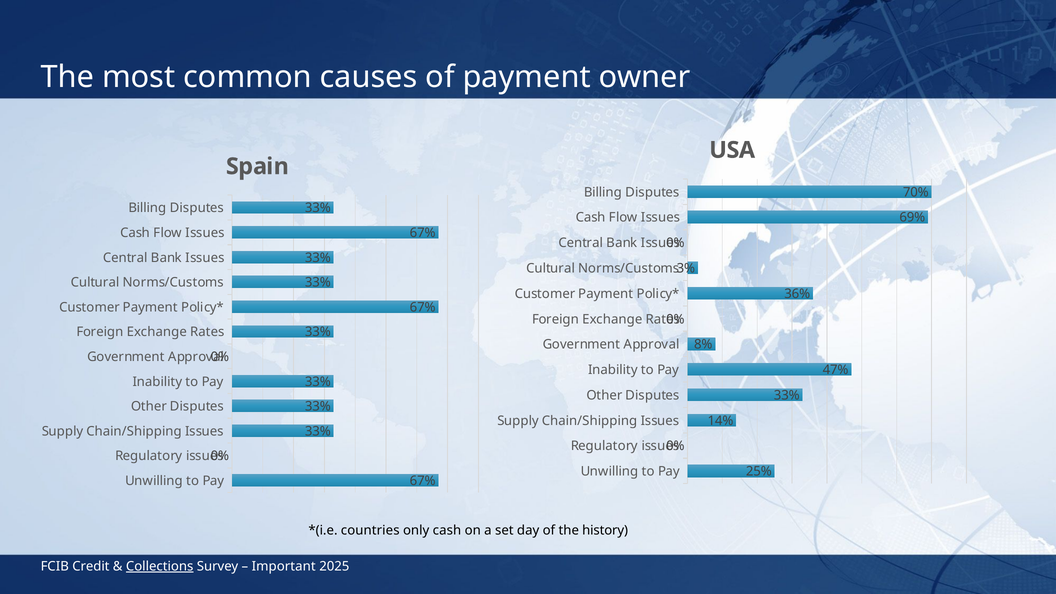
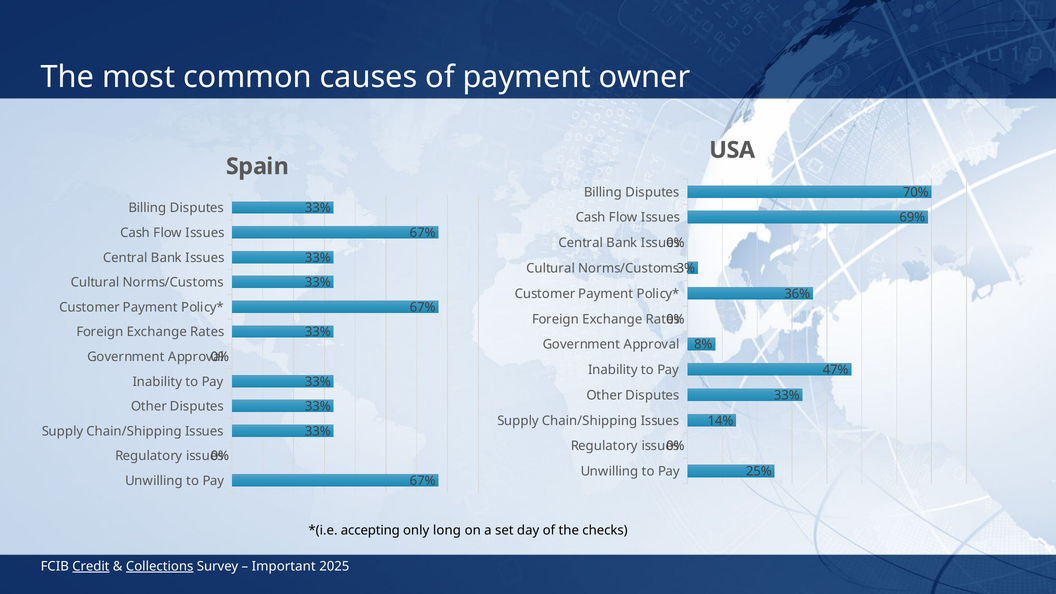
countries: countries -> accepting (370, 530)
only cash: cash -> long (447, 530)
history: history -> checks (605, 530)
Credit underline: none -> present (91, 566)
